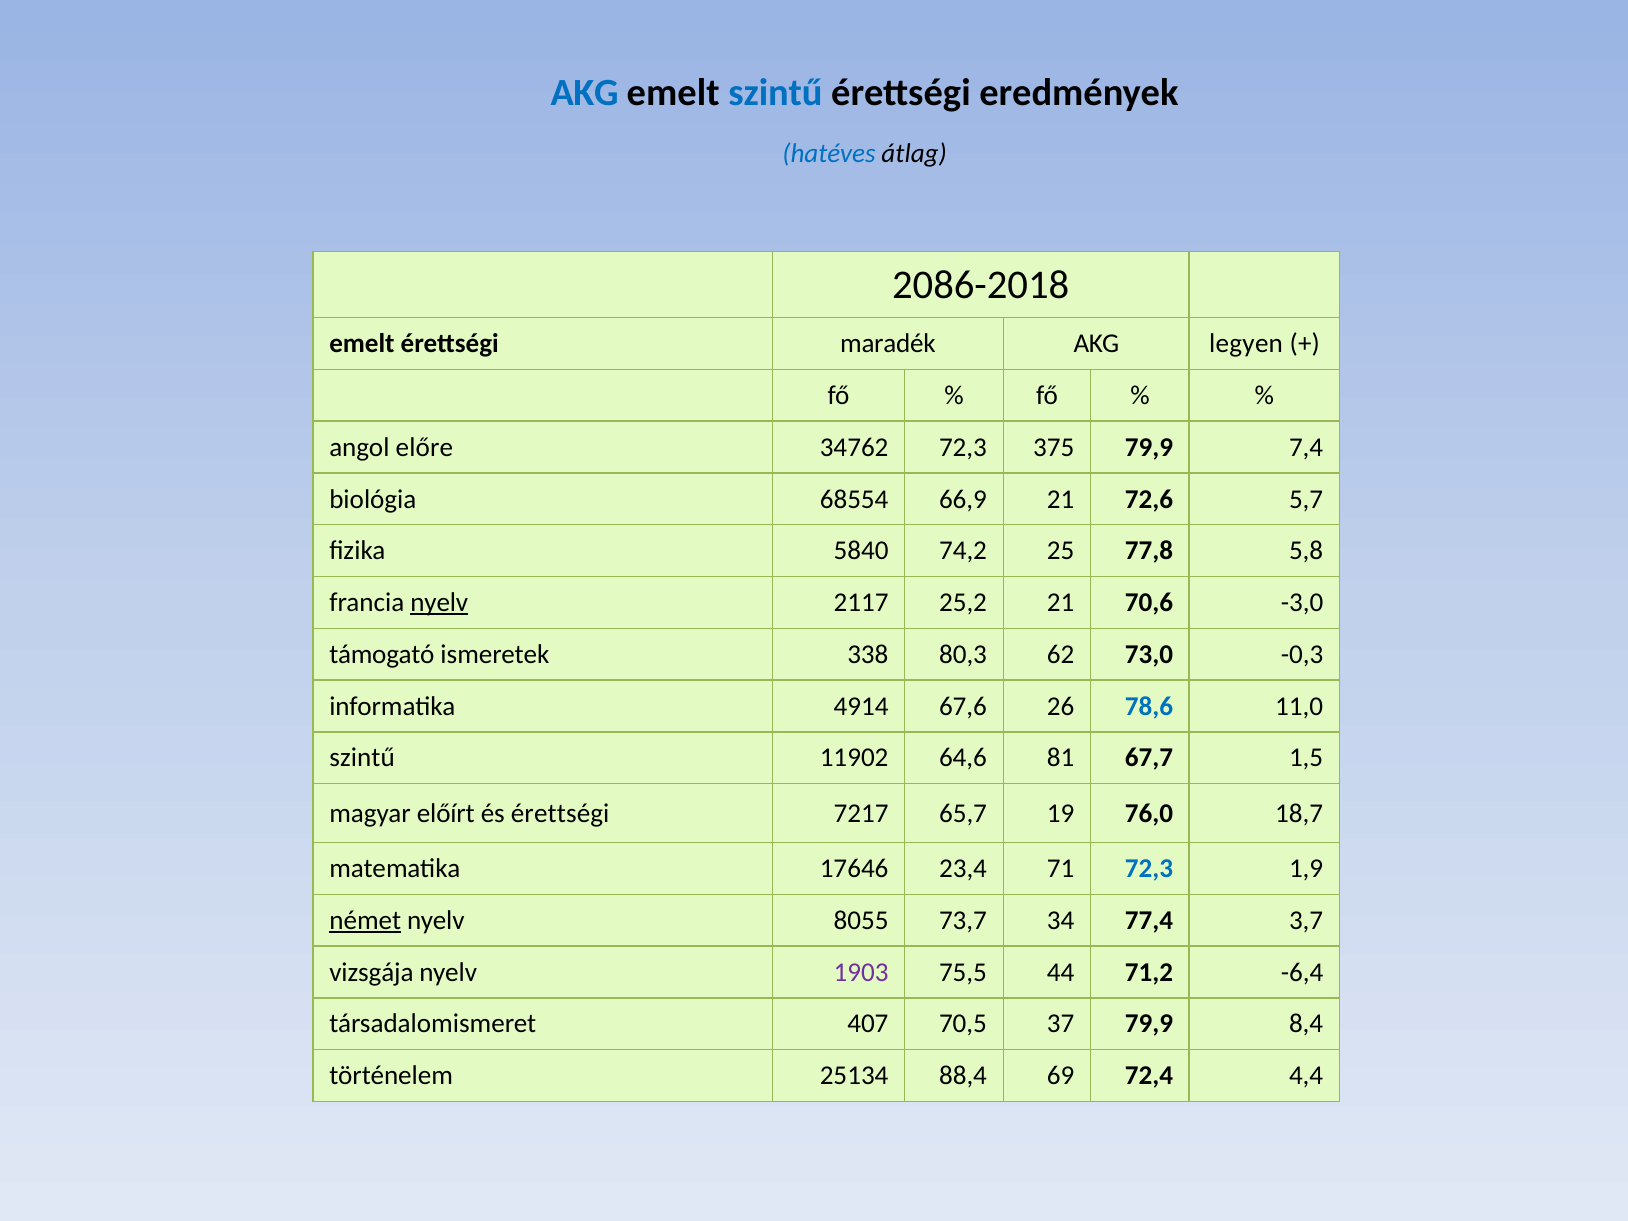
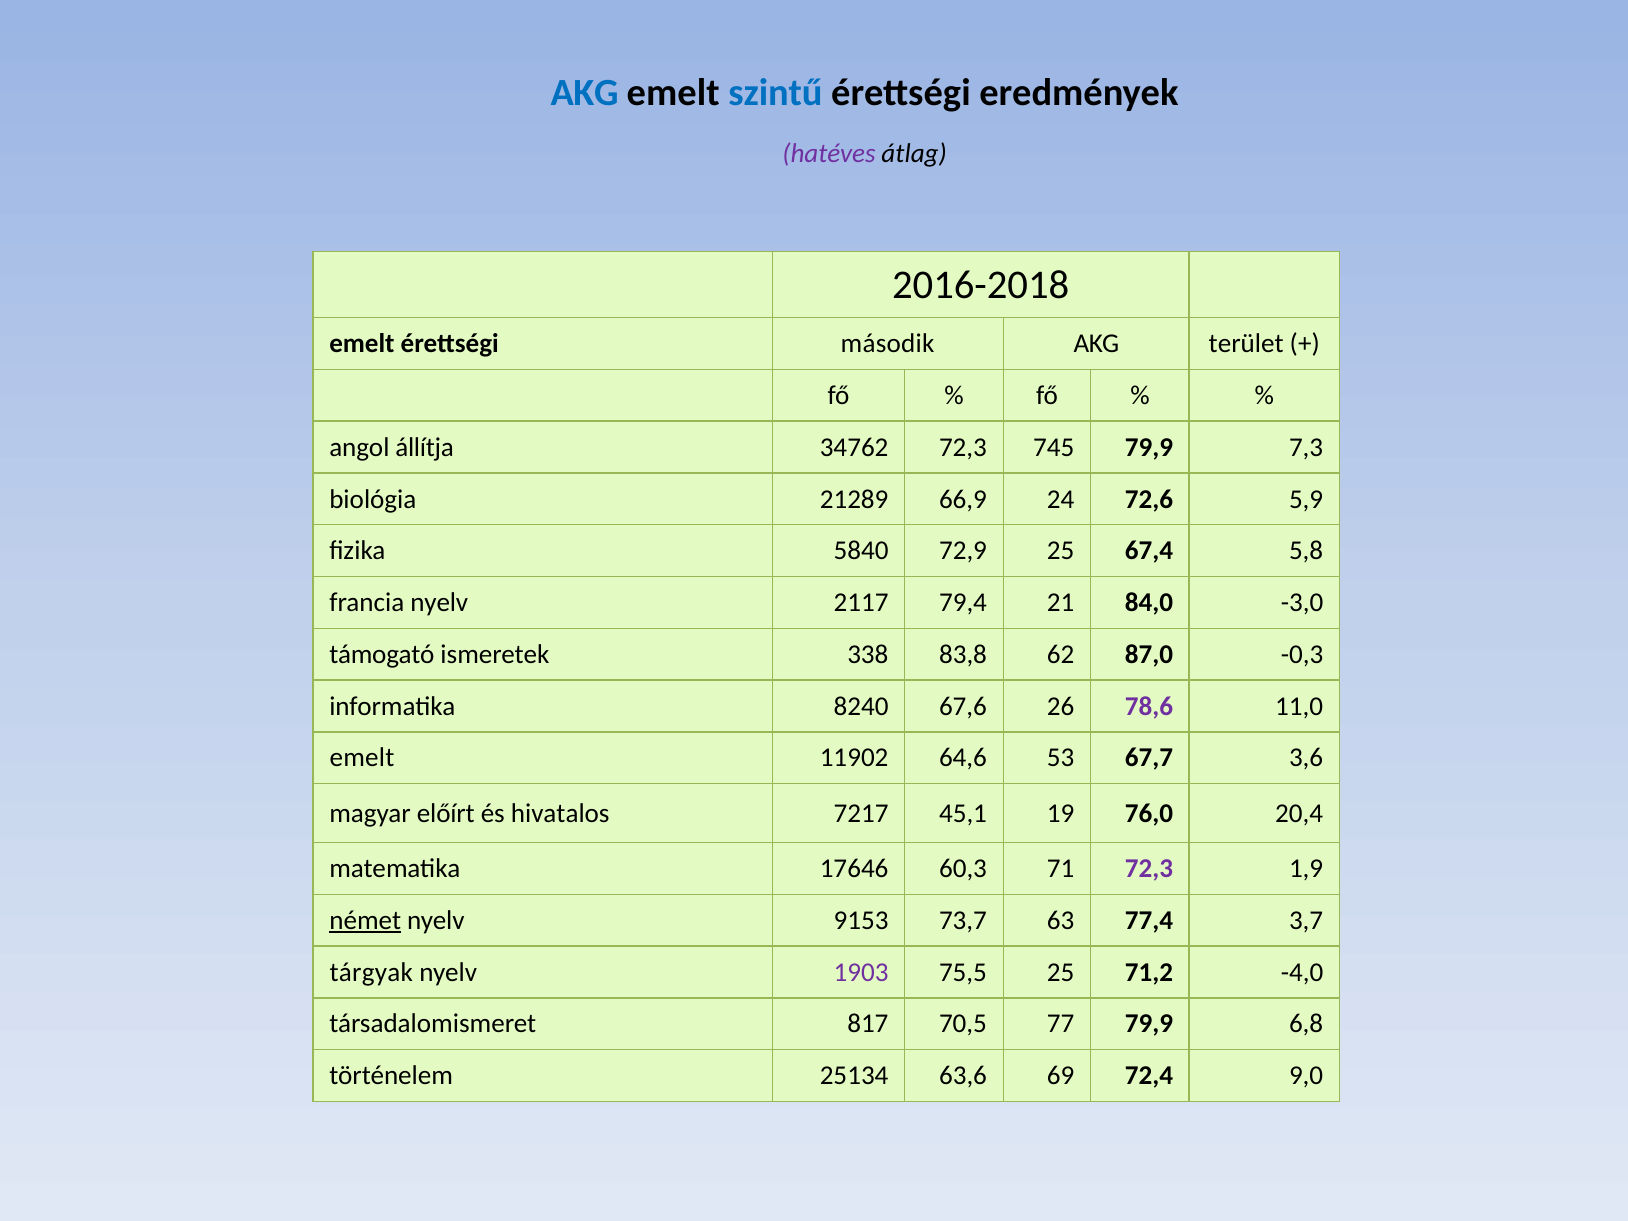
hatéves colour: blue -> purple (829, 153)
2086-2018: 2086-2018 -> 2016-2018 (981, 285)
maradék: maradék -> második (888, 344)
legyen: legyen -> terület (1246, 344)
előre: előre -> állítja (425, 447)
375: 375 -> 745 (1054, 447)
7,4: 7,4 -> 7,3 (1306, 447)
68554: 68554 -> 21289 (854, 499)
66,9 21: 21 -> 24 (1061, 499)
5,7: 5,7 -> 5,9 (1306, 499)
74,2: 74,2 -> 72,9 (963, 551)
77,8: 77,8 -> 67,4 (1149, 551)
nyelv underline: present -> none (439, 603)
25,2: 25,2 -> 79,4 (963, 603)
70,6: 70,6 -> 84,0 (1149, 603)
80,3: 80,3 -> 83,8 (963, 654)
73,0: 73,0 -> 87,0 (1149, 654)
4914: 4914 -> 8240 (861, 706)
78,6 colour: blue -> purple (1149, 706)
szintű: szintű -> emelt (362, 758)
81: 81 -> 53 (1061, 758)
1,5: 1,5 -> 3,6 (1306, 758)
és érettségi: érettségi -> hivatalos (560, 813)
65,7: 65,7 -> 45,1 (963, 813)
18,7: 18,7 -> 20,4 (1299, 813)
23,4: 23,4 -> 60,3 (963, 869)
72,3 colour: blue -> purple (1149, 869)
8055: 8055 -> 9153 (861, 920)
34: 34 -> 63 (1061, 920)
vizsgája: vizsgája -> tárgyak (371, 972)
75,5 44: 44 -> 25 (1061, 972)
-6,4: -6,4 -> -4,0 (1302, 972)
407: 407 -> 817 (868, 1024)
37: 37 -> 77 (1061, 1024)
8,4: 8,4 -> 6,8 (1306, 1024)
88,4: 88,4 -> 63,6 (963, 1076)
4,4: 4,4 -> 9,0 (1306, 1076)
